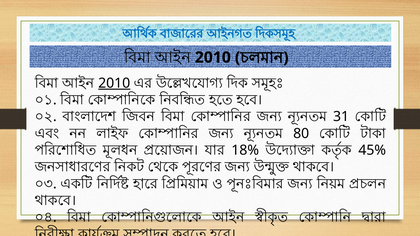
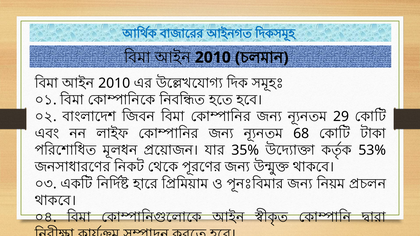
2010 underline: present -> none (114, 83)
31: 31 -> 29 (341, 117)
80: 80 -> 68 (301, 134)
18%: 18% -> 35% (245, 150)
45%: 45% -> 53% (372, 150)
